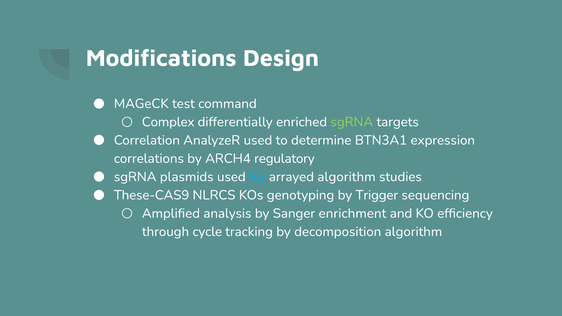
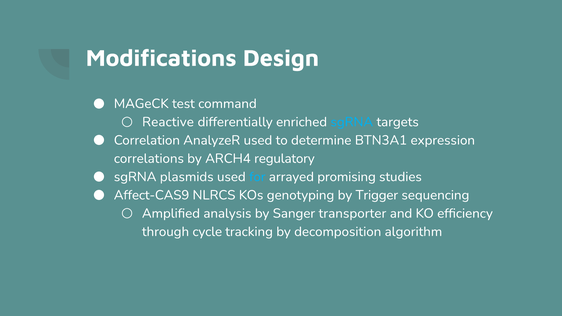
Complex: Complex -> Reactive (168, 122)
sgRNA colour: light green -> light blue (352, 122)
arrayed algorithm: algorithm -> promising (347, 177)
These-CAS9: These-CAS9 -> Affect-CAS9 (152, 195)
enrichment: enrichment -> transporter (352, 213)
